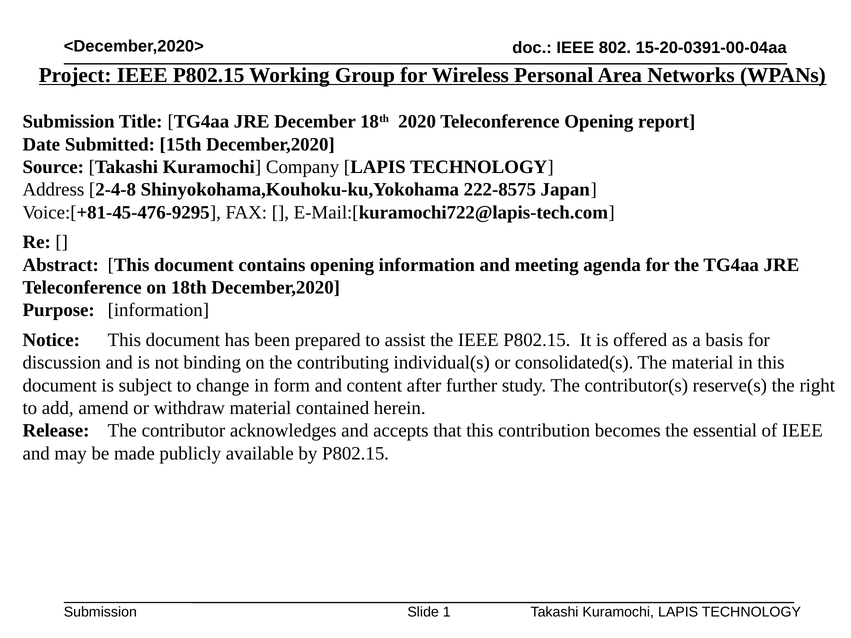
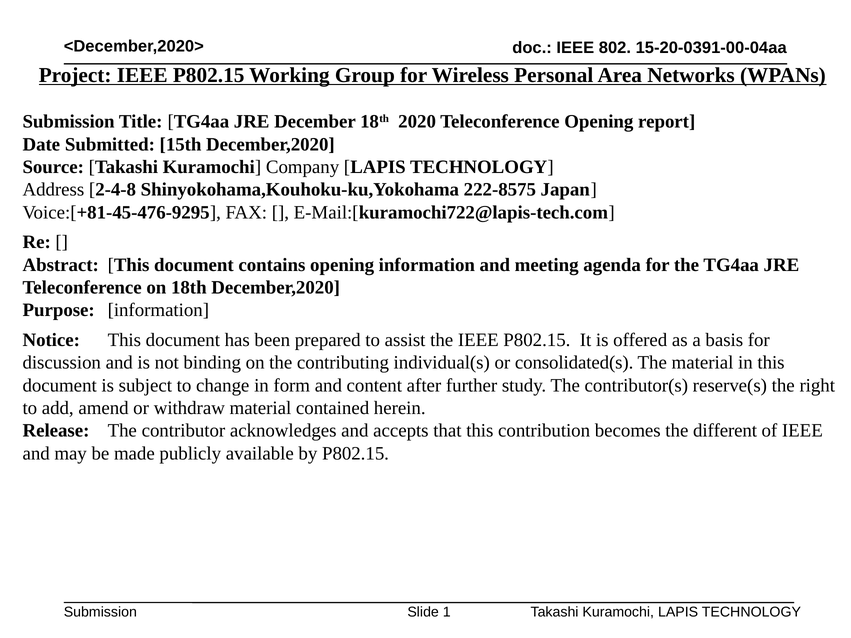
essential: essential -> different (725, 431)
